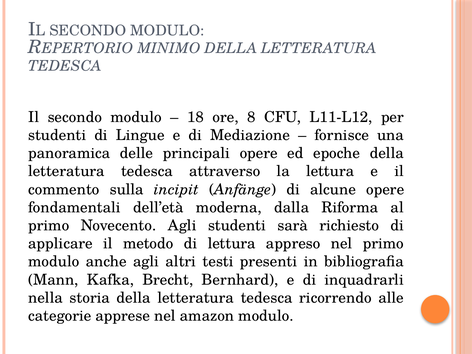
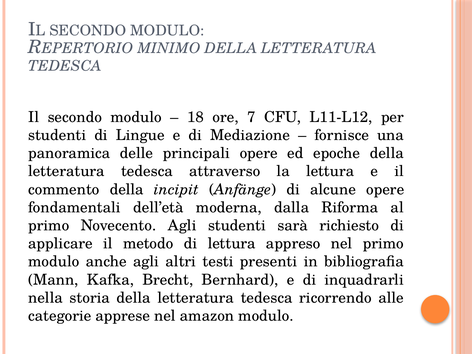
8: 8 -> 7 (251, 117)
commento sulla: sulla -> della (127, 189)
